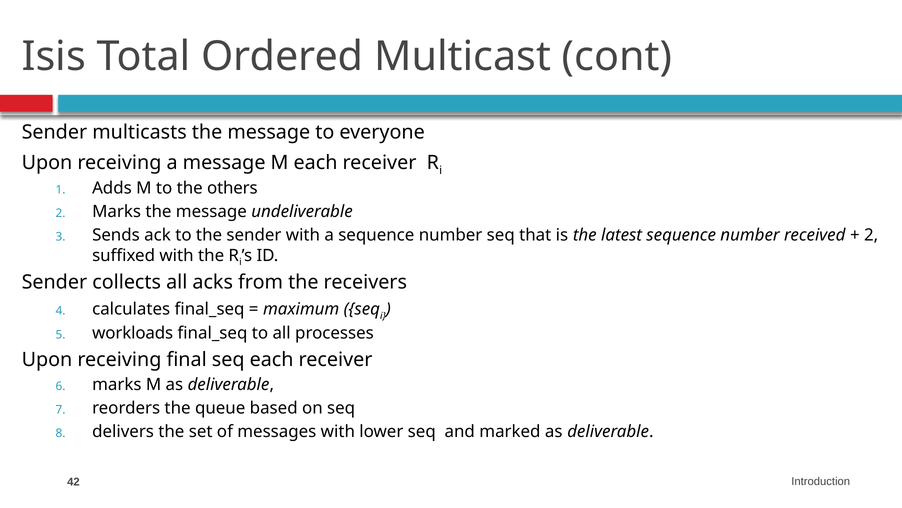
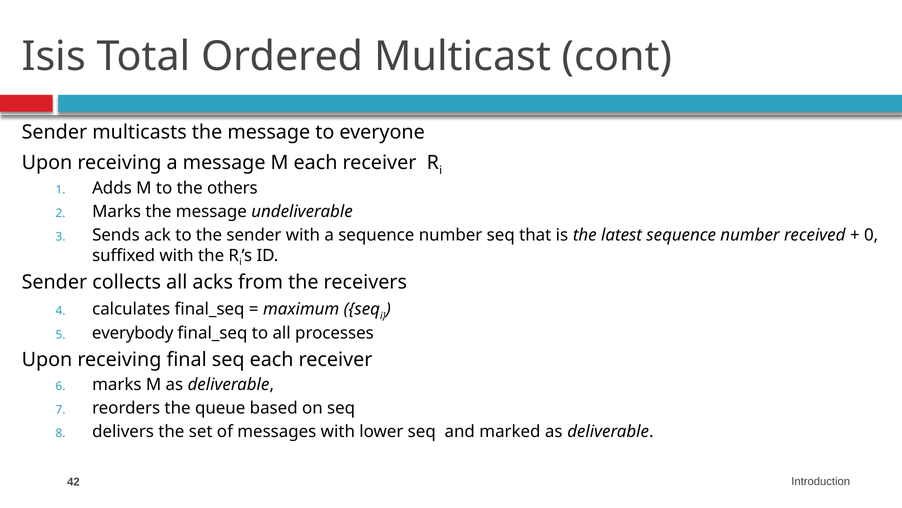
2: 2 -> 0 (871, 235)
workloads: workloads -> everybody (133, 333)
